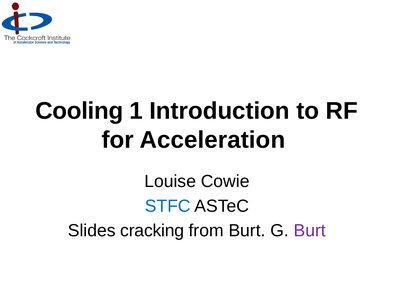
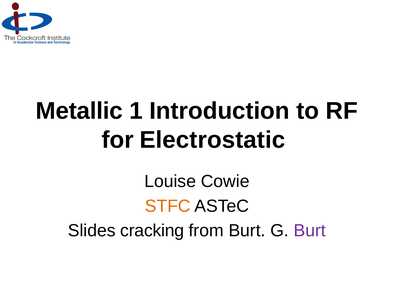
Cooling: Cooling -> Metallic (79, 111)
Acceleration: Acceleration -> Electrostatic (212, 140)
STFC colour: blue -> orange (168, 206)
